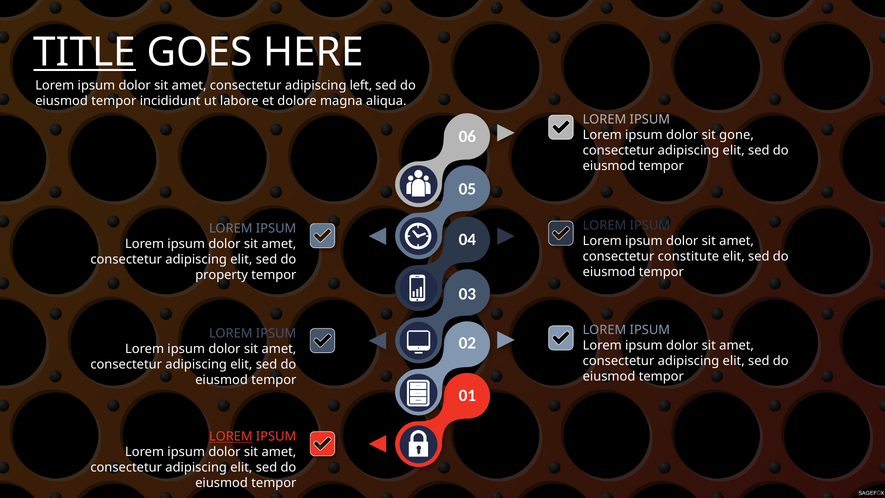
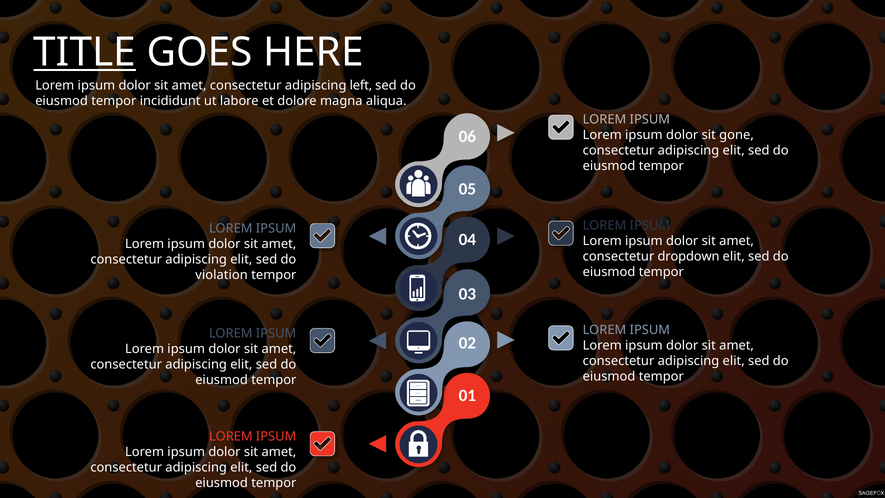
constitute: constitute -> dropdown (689, 256)
property: property -> violation (222, 275)
LOREM underline: present -> none (231, 436)
